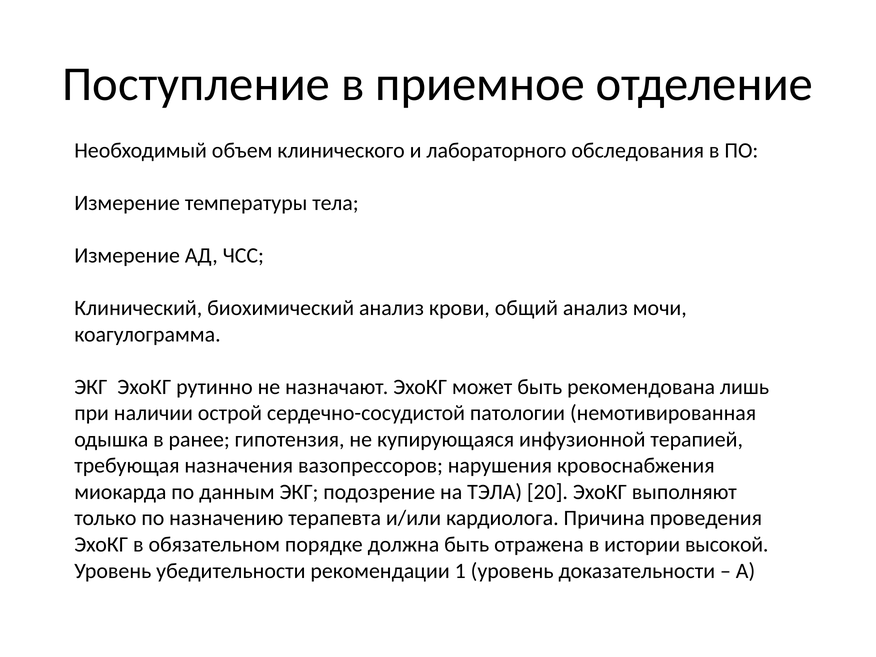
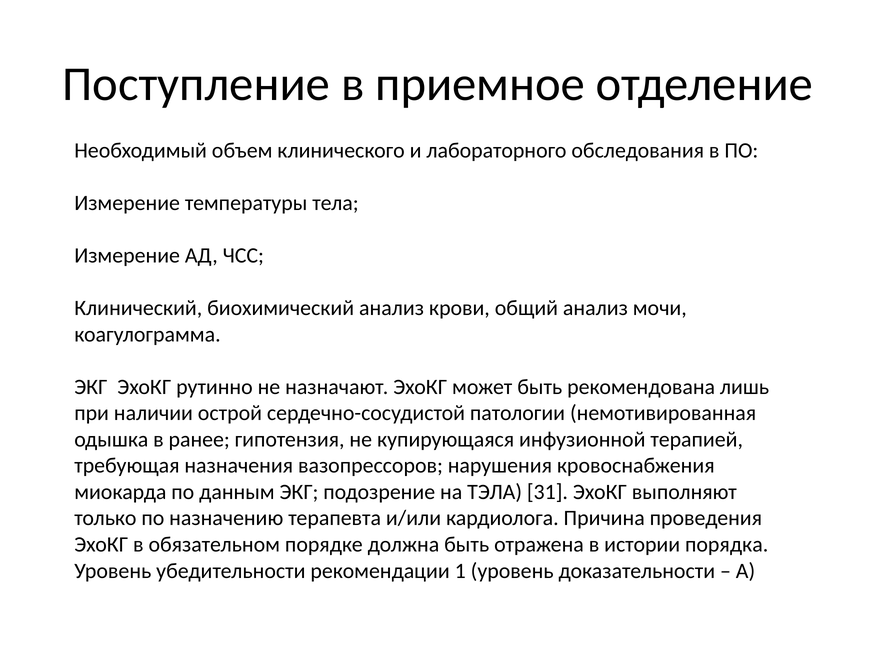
20: 20 -> 31 (547, 492)
высокой: высокой -> порядка (727, 545)
